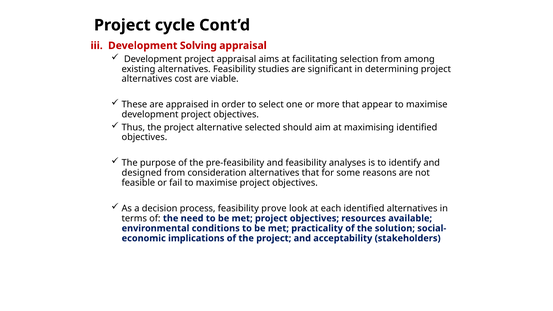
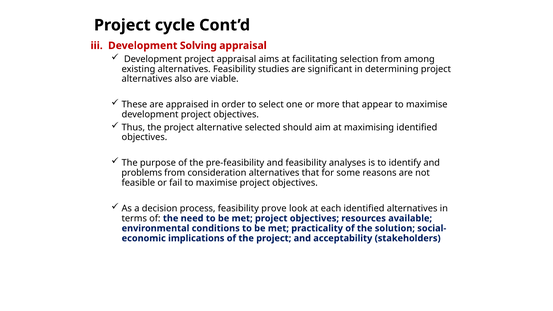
cost: cost -> also (183, 79)
designed: designed -> problems (142, 173)
